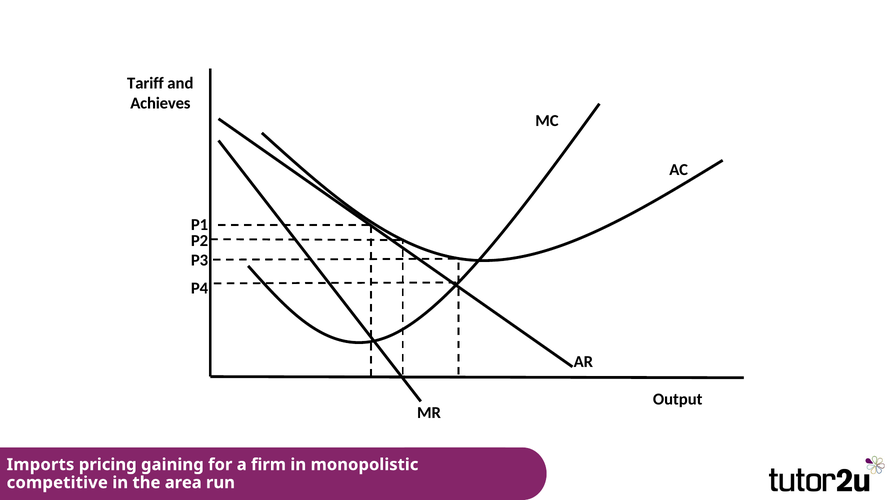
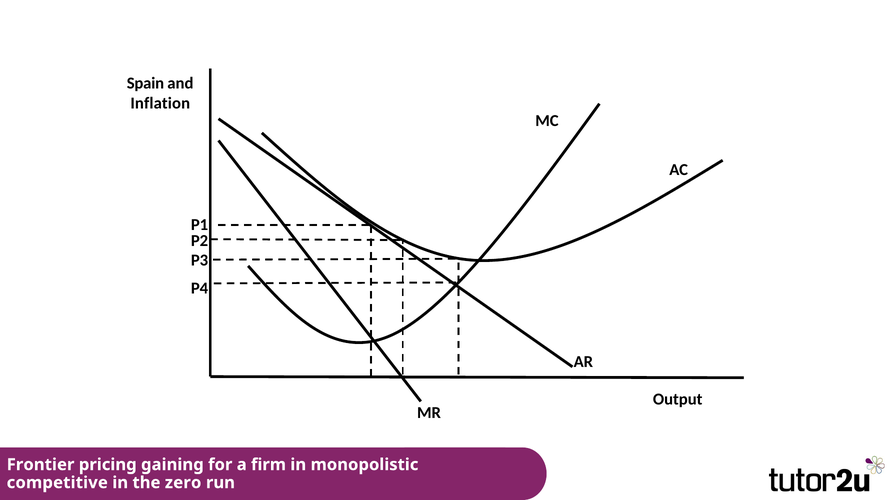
Tariff: Tariff -> Spain (145, 83)
Achieves: Achieves -> Inflation (160, 103)
Imports: Imports -> Frontier (41, 465)
area: area -> zero (183, 483)
